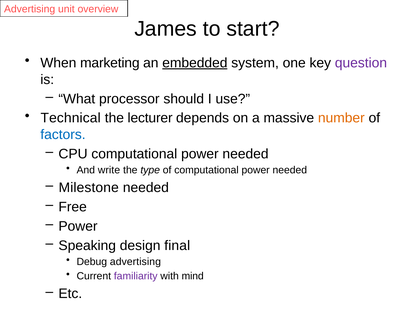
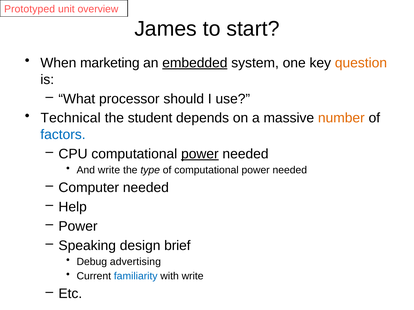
Advertising: Advertising -> Prototyped (30, 9)
question colour: purple -> orange (361, 63)
lecturer: lecturer -> student (150, 118)
power underline: none -> present (200, 154)
Milestone: Milestone -> Computer (89, 188)
Free: Free -> Help (73, 207)
final: final -> brief (177, 246)
familiarity colour: purple -> blue (136, 277)
with mind: mind -> write (193, 277)
